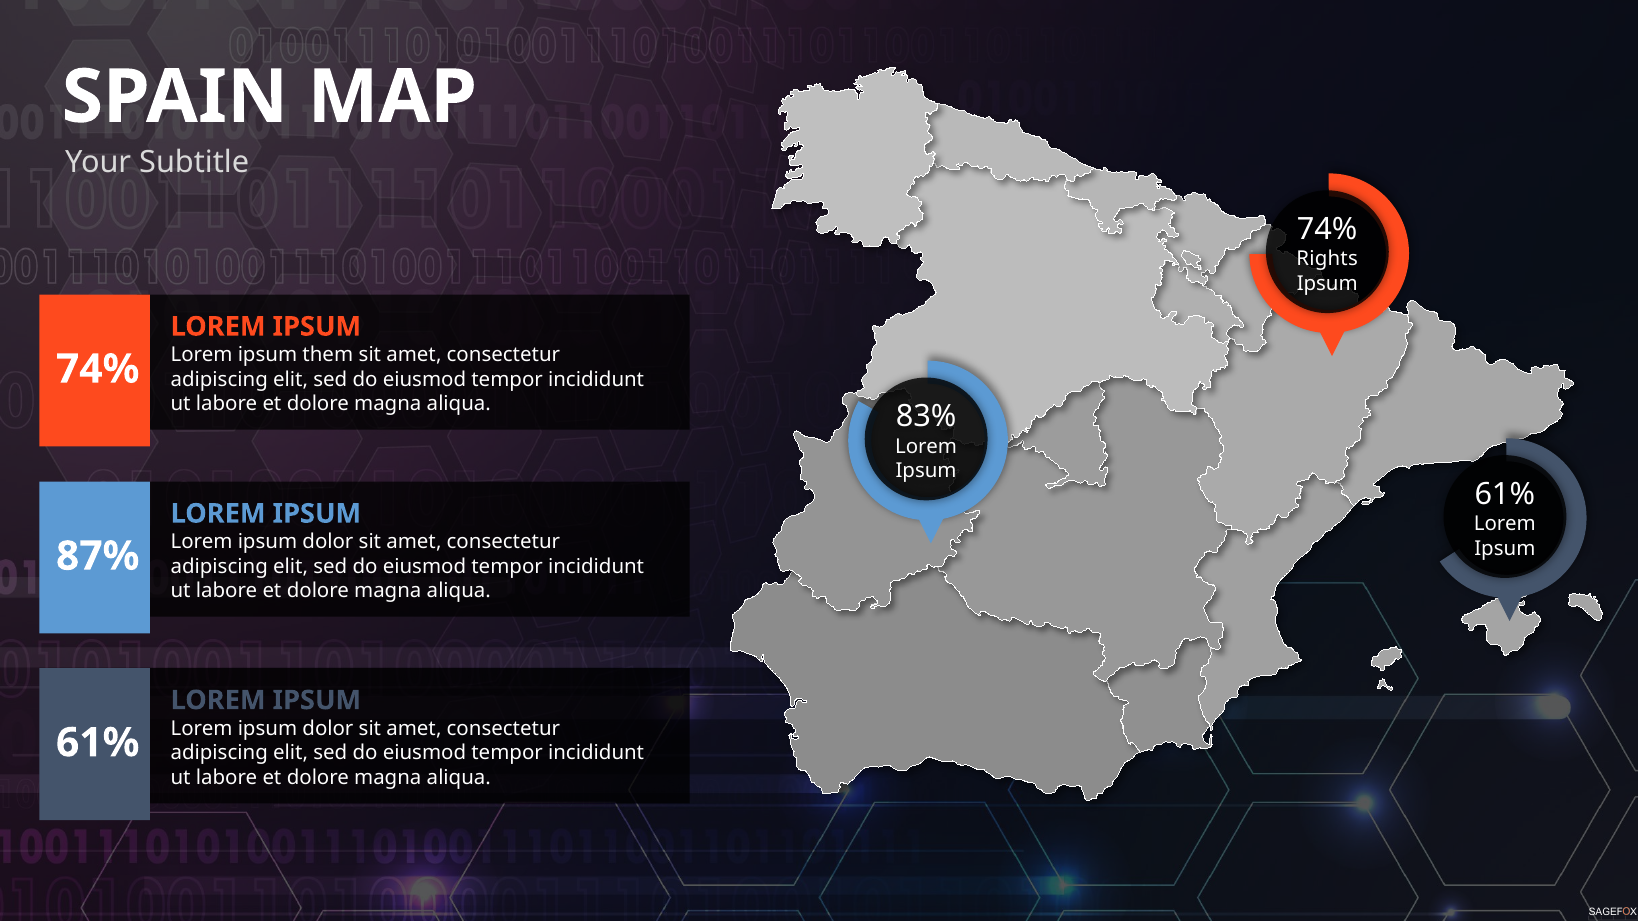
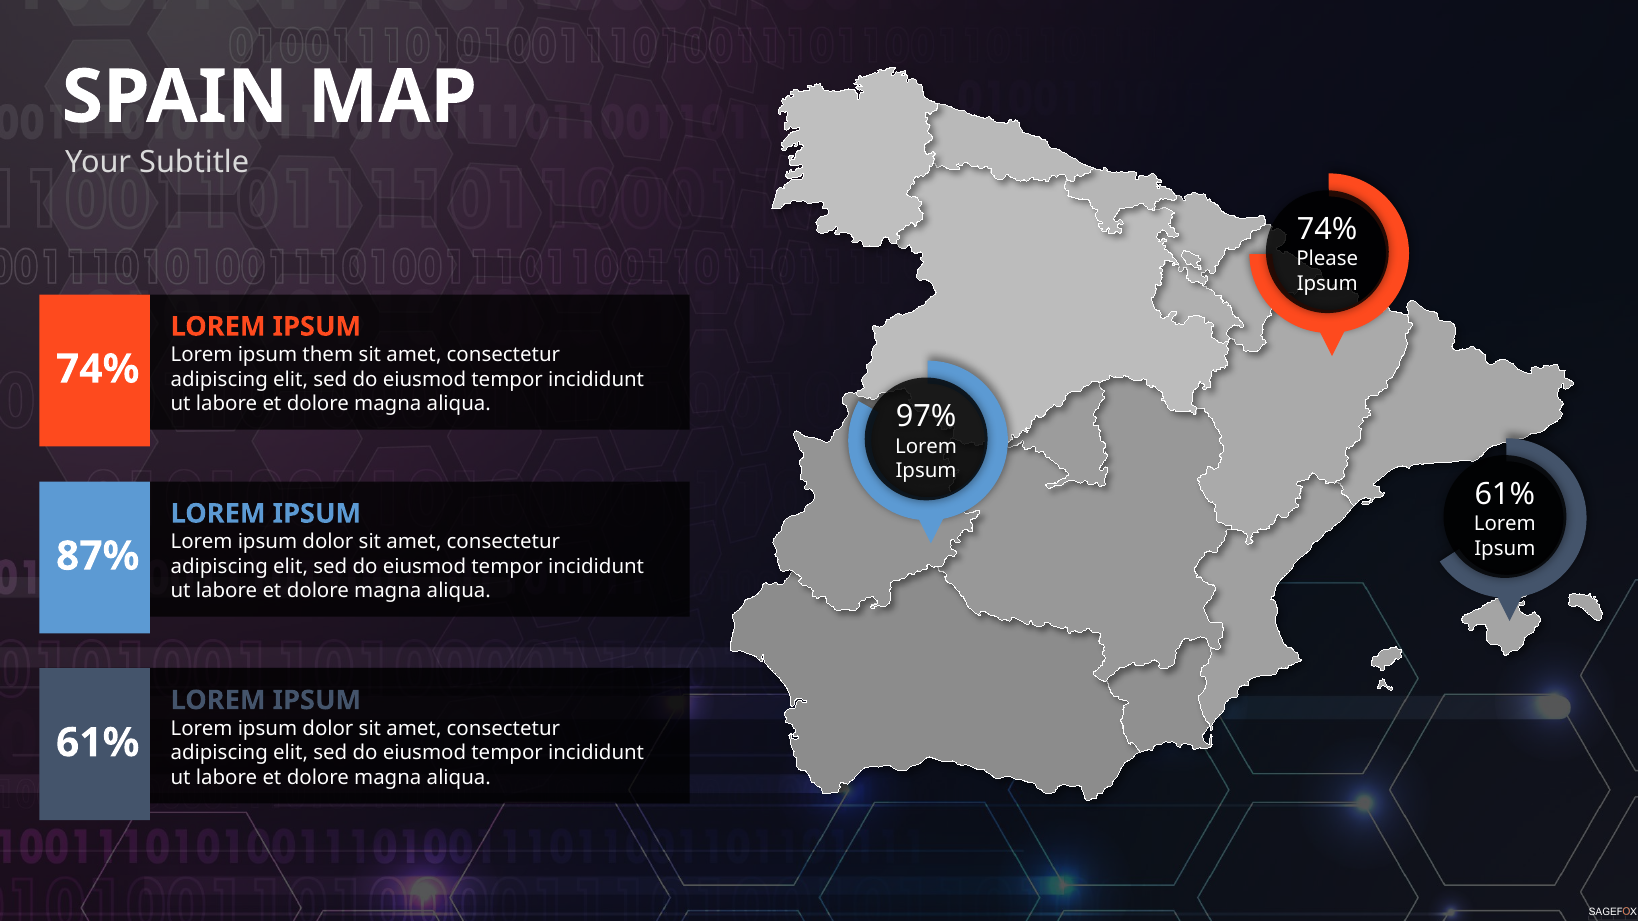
Rights: Rights -> Please (1327, 259)
83%: 83% -> 97% (926, 417)
